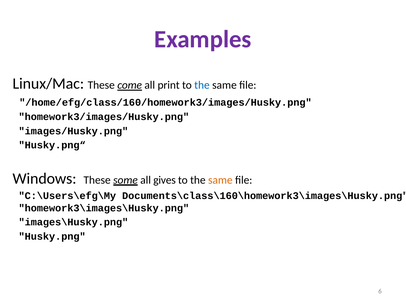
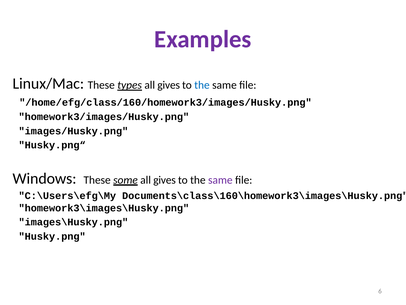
come: come -> types (130, 85)
print: print -> gives (169, 85)
same colour: orange -> purple (220, 180)
